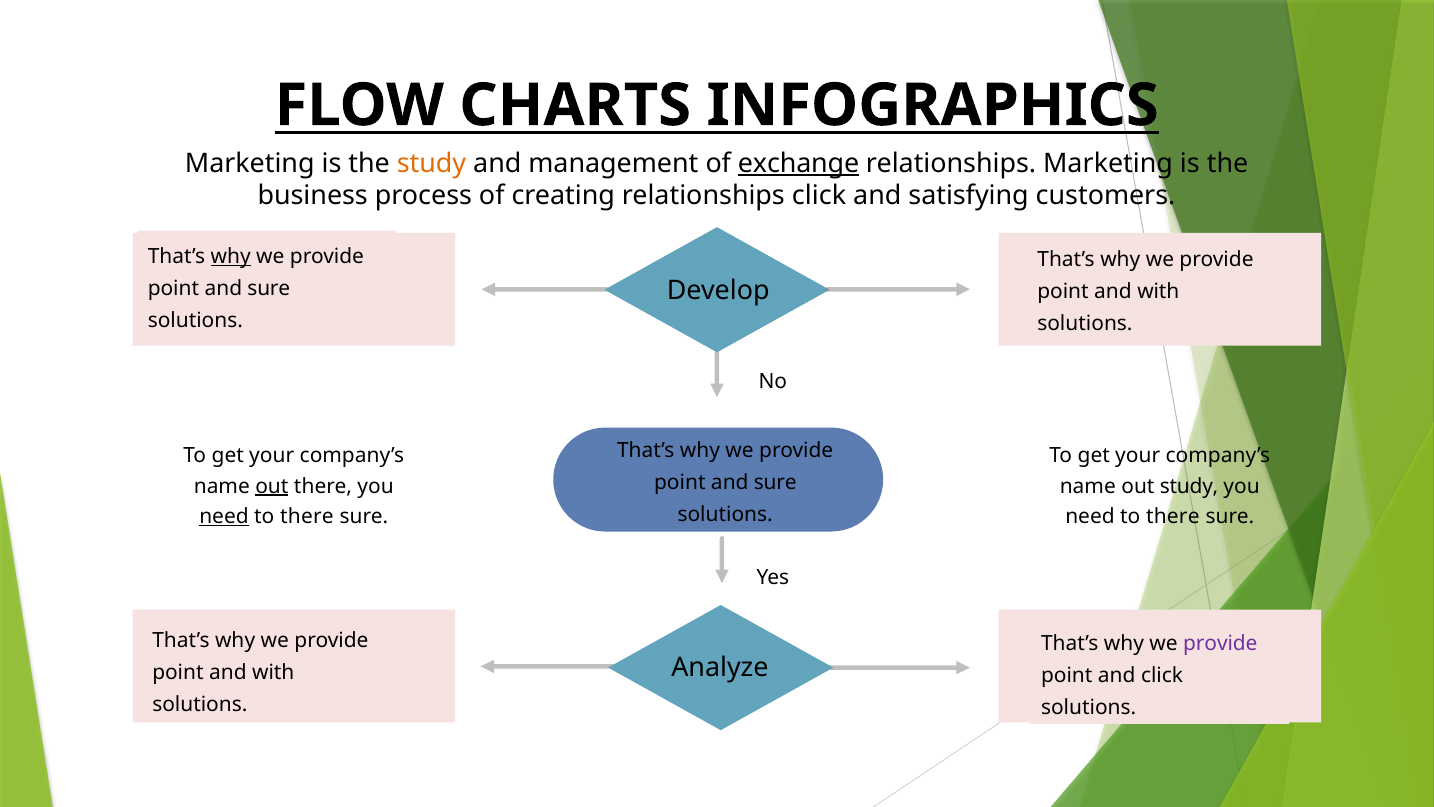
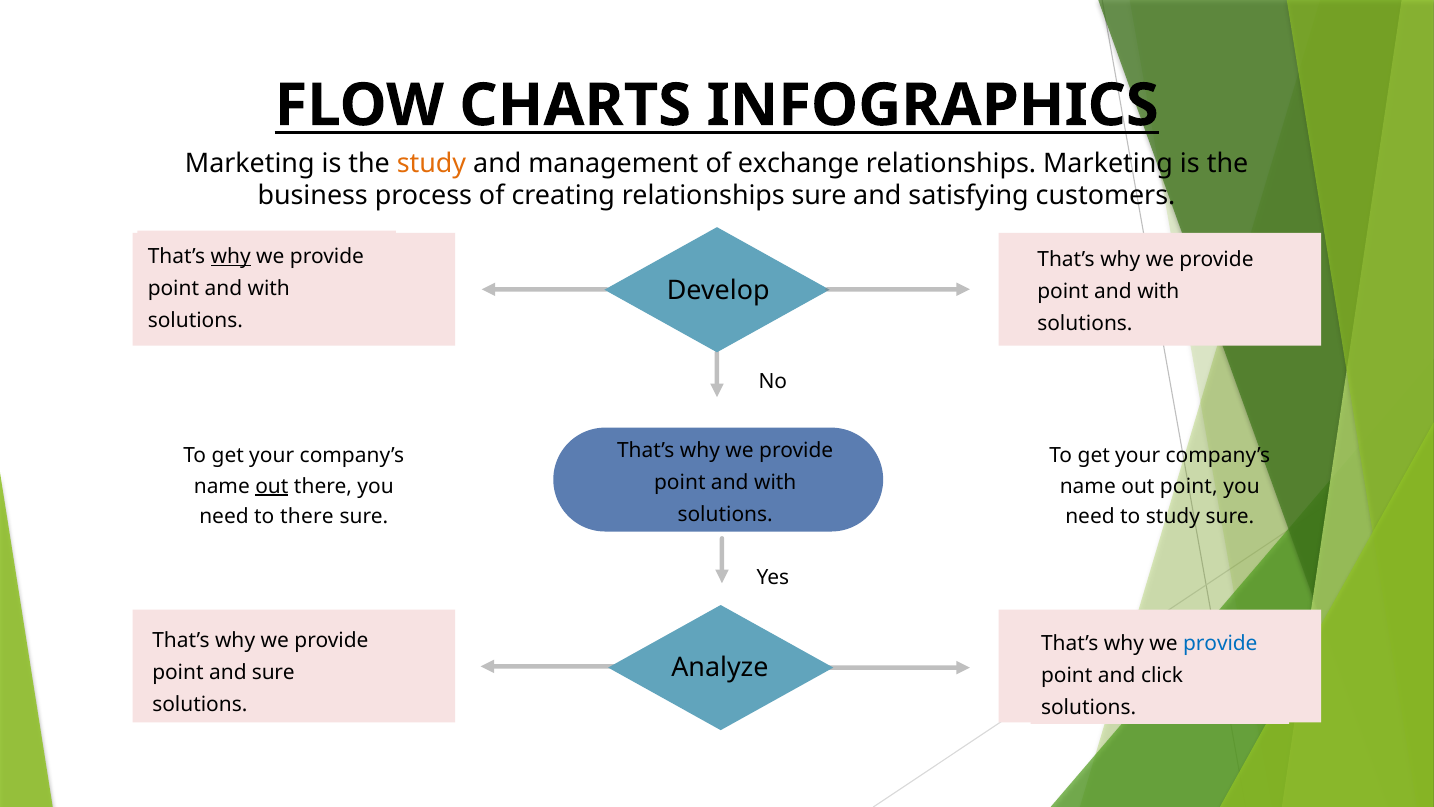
exchange underline: present -> none (799, 163)
relationships click: click -> sure (819, 196)
sure: sure -> with (269, 289)
sure: sure -> with (775, 482)
out study: study -> point (1189, 486)
need underline: present -> none (224, 516)
there: there -> study (1173, 516)
provide colour: purple -> blue (1220, 643)
with: with -> sure (273, 672)
